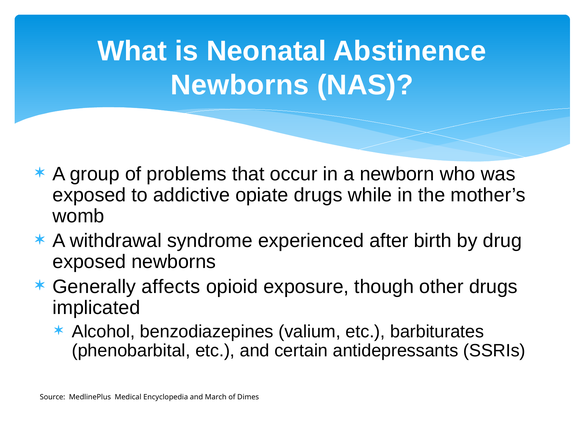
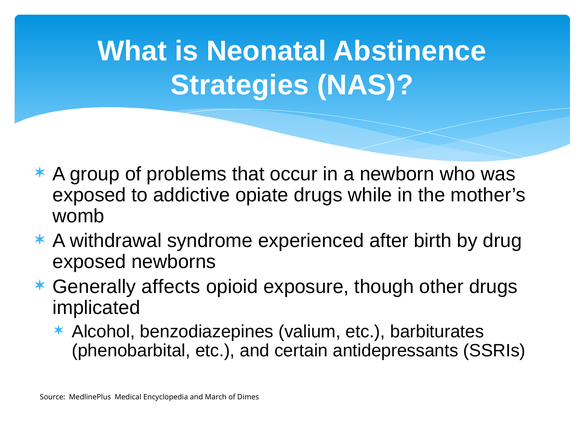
Newborns: Newborns -> Strategies (240, 85)
